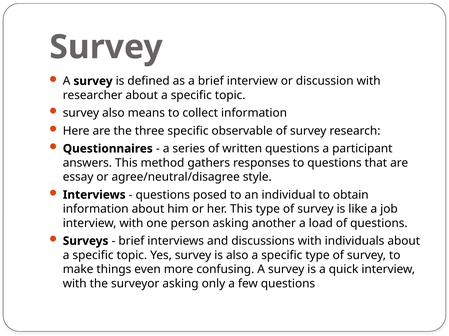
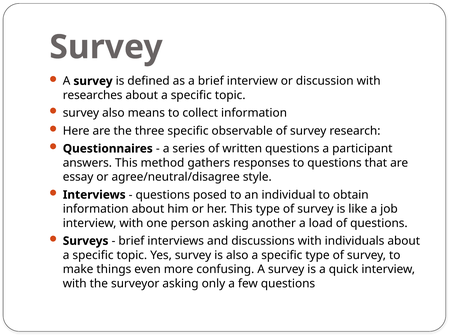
researcher: researcher -> researches (93, 95)
